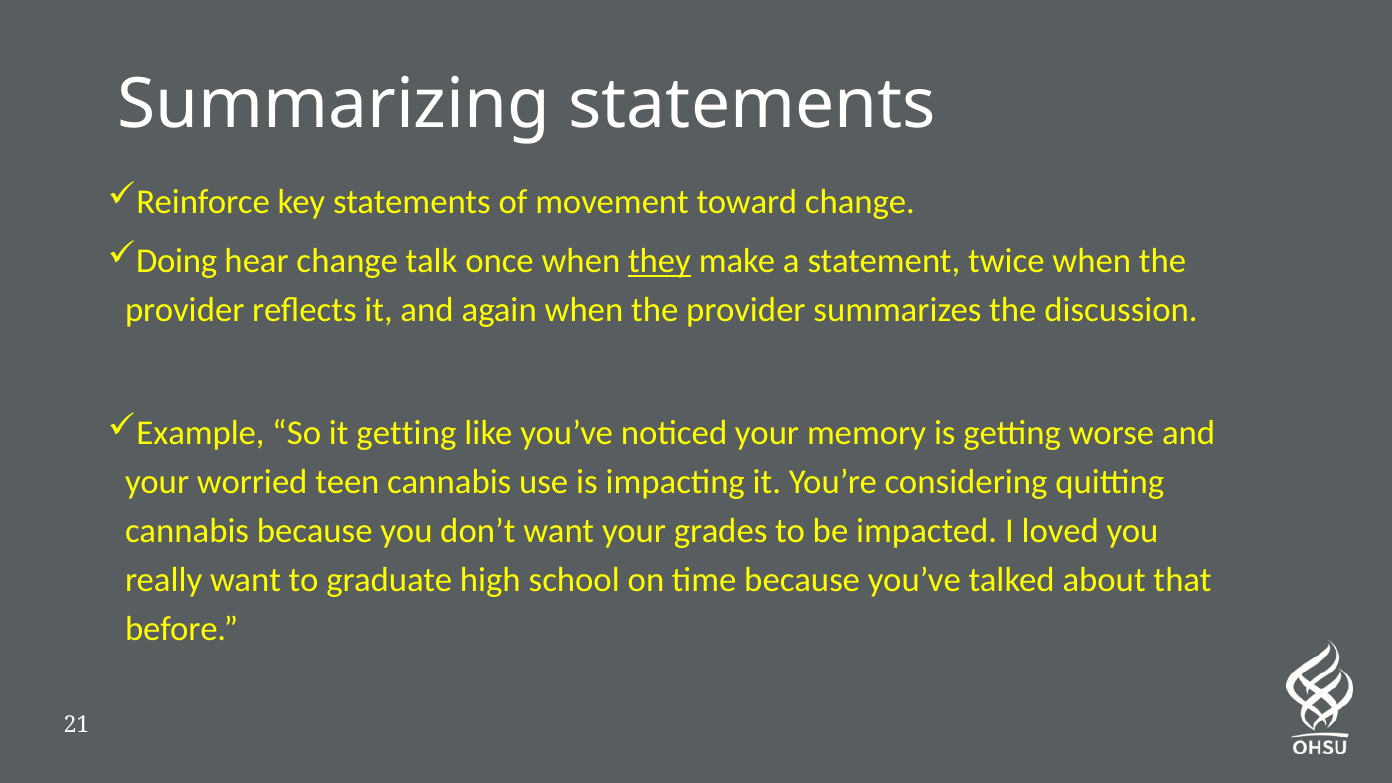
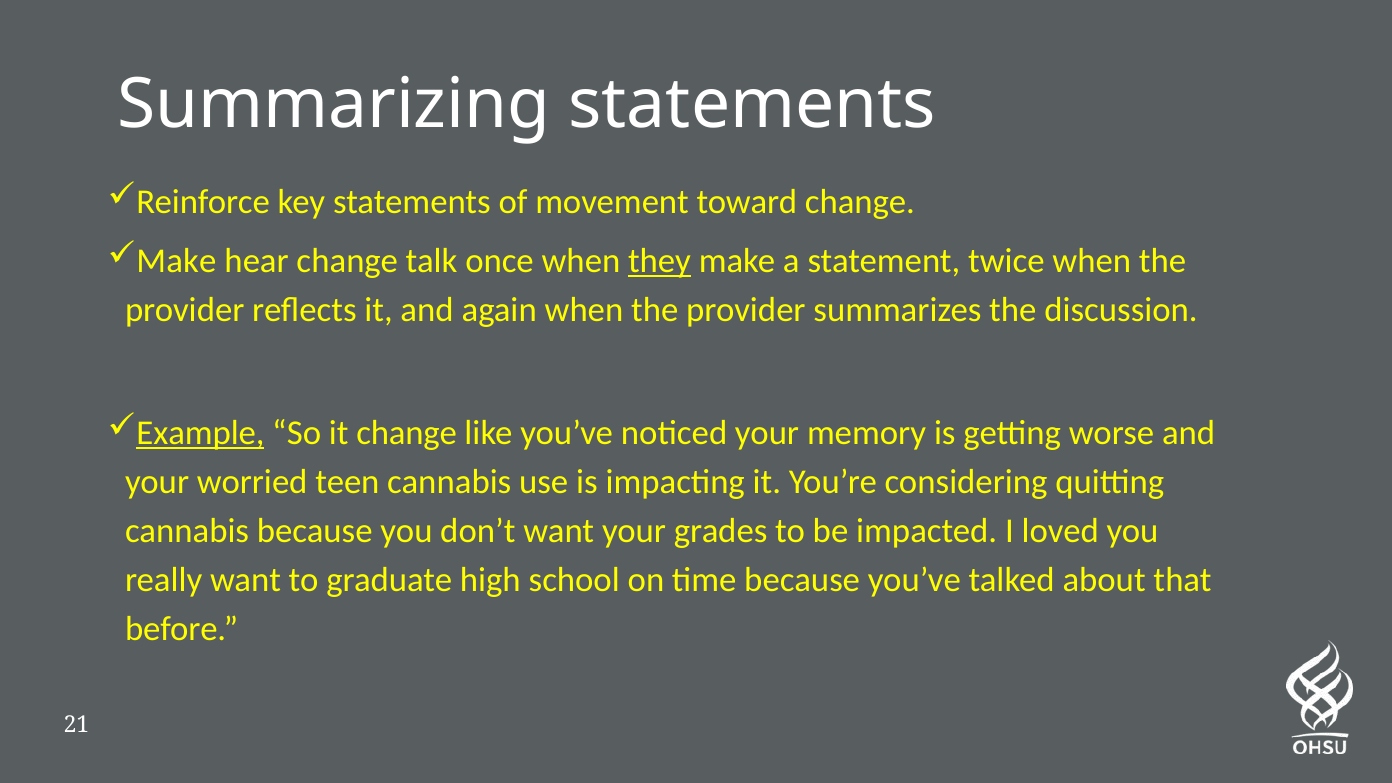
Doing: Doing -> Make (176, 261)
Example underline: none -> present (200, 433)
it getting: getting -> change (407, 433)
